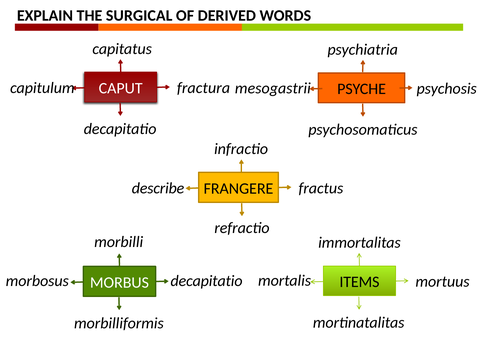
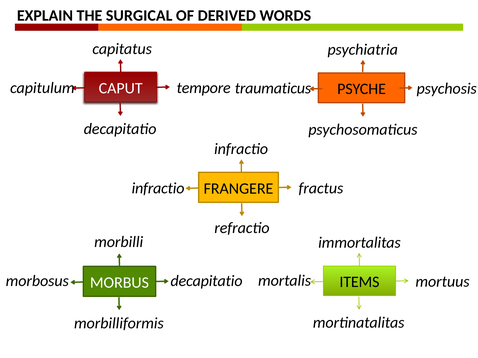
fractura: fractura -> tempore (204, 88)
mesogastrii: mesogastrii -> traumaticus (273, 88)
describe: describe -> infractio (158, 188)
